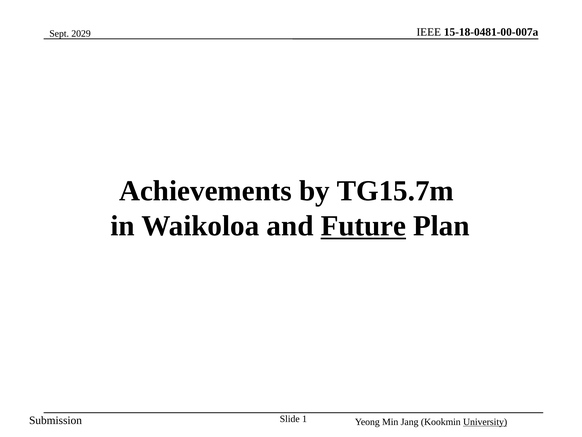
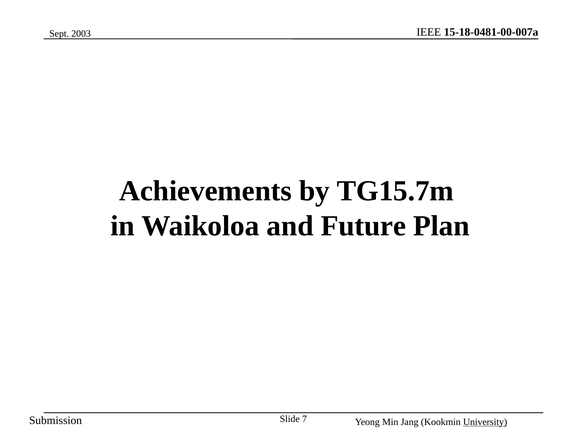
2029: 2029 -> 2003 (81, 33)
Future underline: present -> none (363, 226)
1: 1 -> 7 (305, 419)
